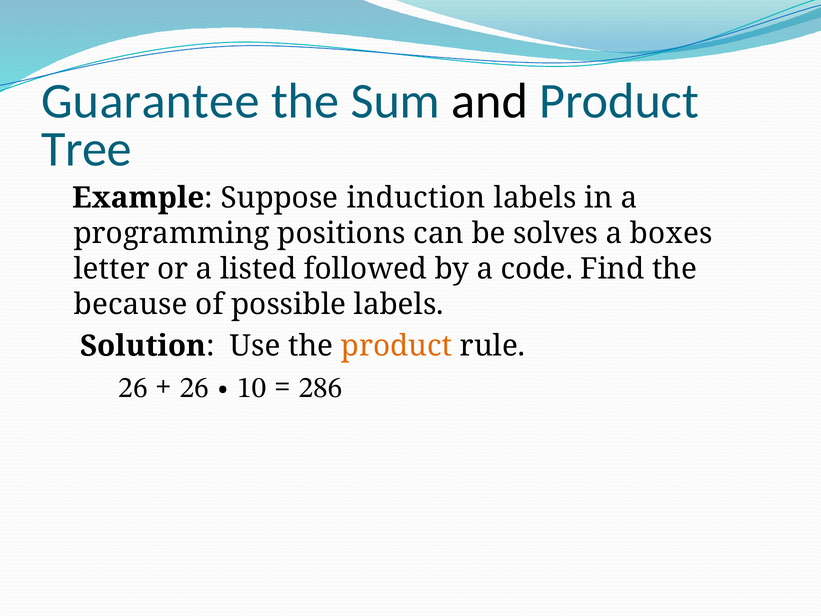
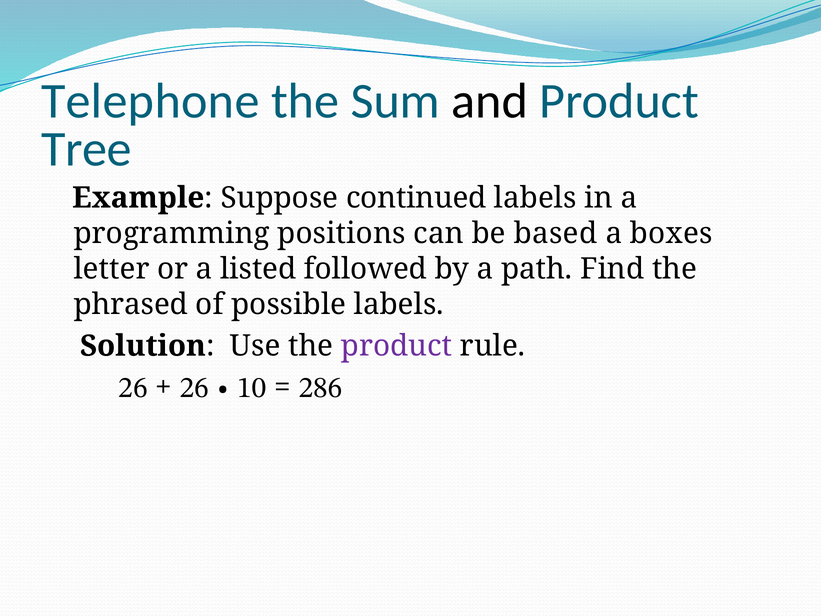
Guarantee: Guarantee -> Telephone (150, 101)
induction: induction -> continued (416, 198)
solves: solves -> based (555, 233)
code: code -> path (537, 269)
because: because -> phrased (131, 304)
product colour: orange -> purple (397, 346)
